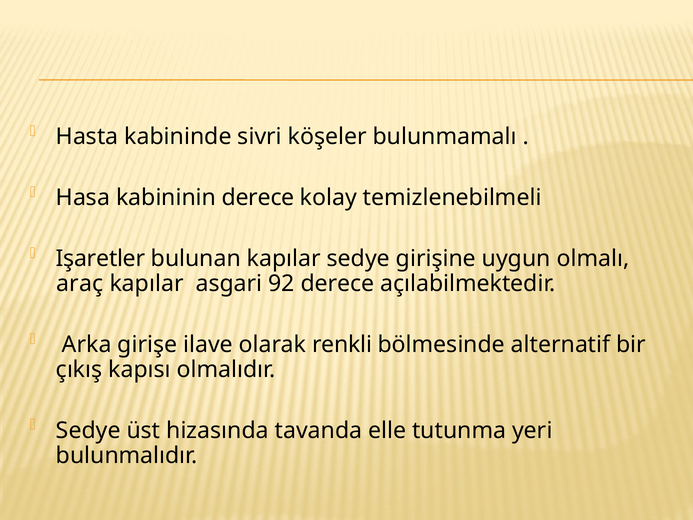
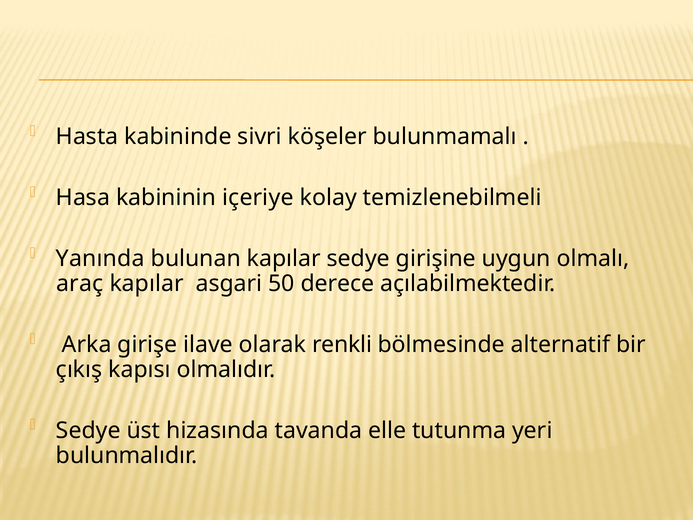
kabininin derece: derece -> içeriye (258, 198)
Işaretler: Işaretler -> Yanında (100, 259)
92: 92 -> 50 (282, 284)
